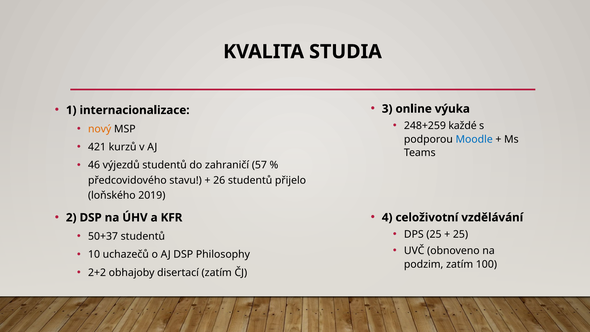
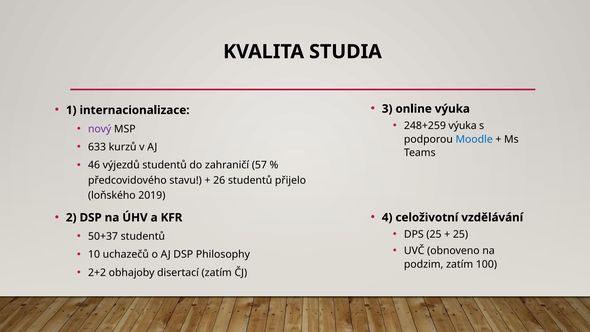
248+259 každé: každé -> výuka (463, 126)
nový colour: orange -> purple (100, 129)
421: 421 -> 633 (97, 147)
